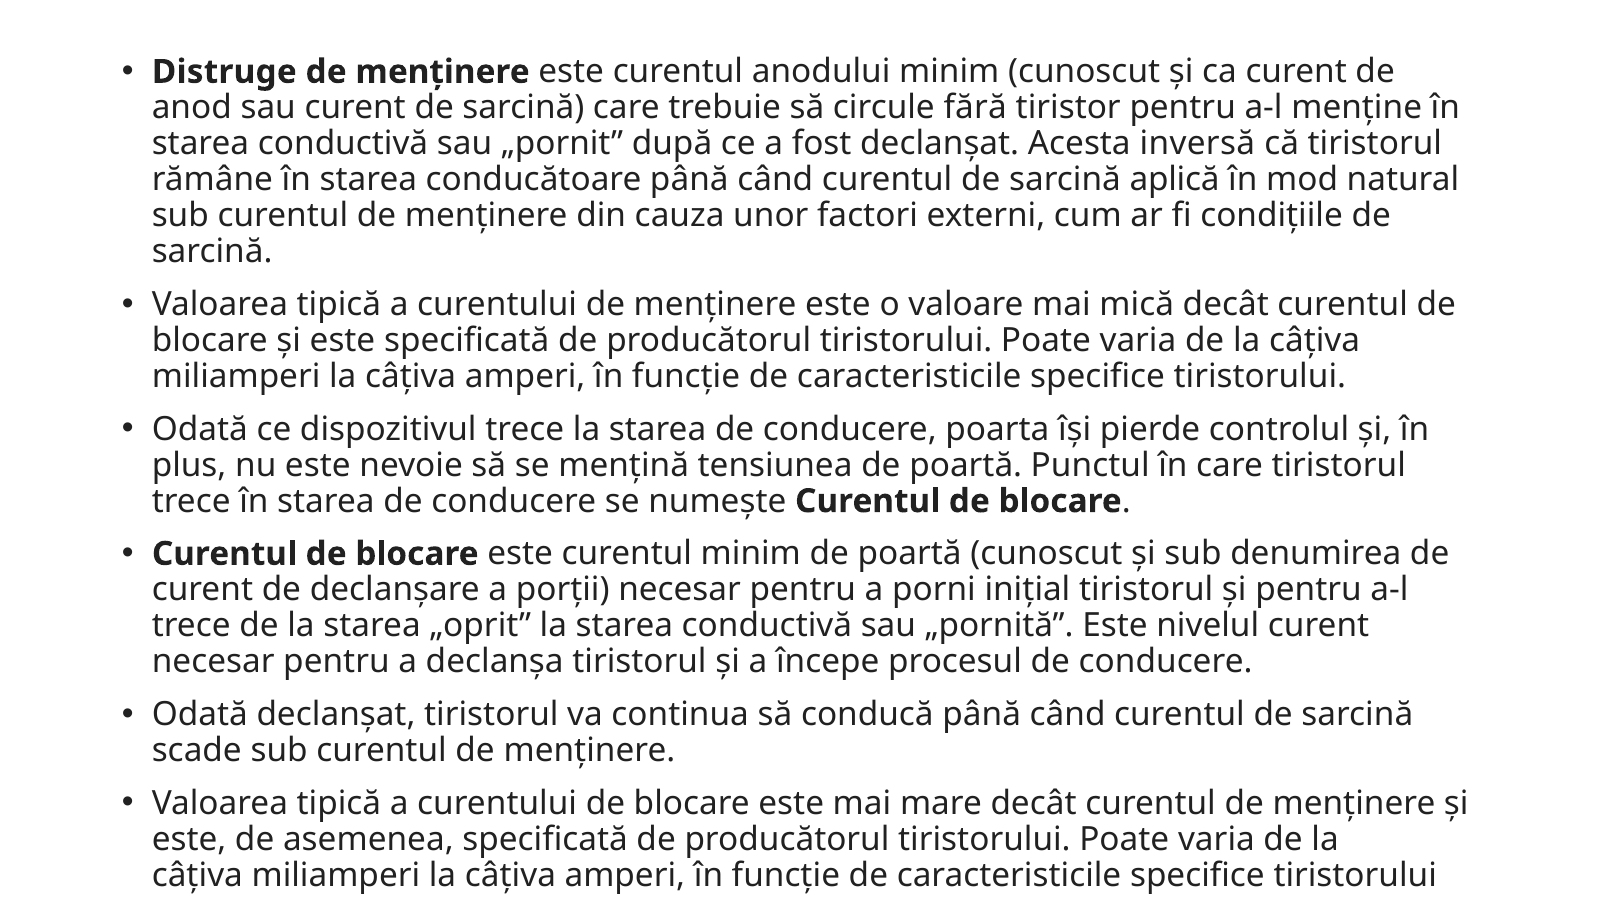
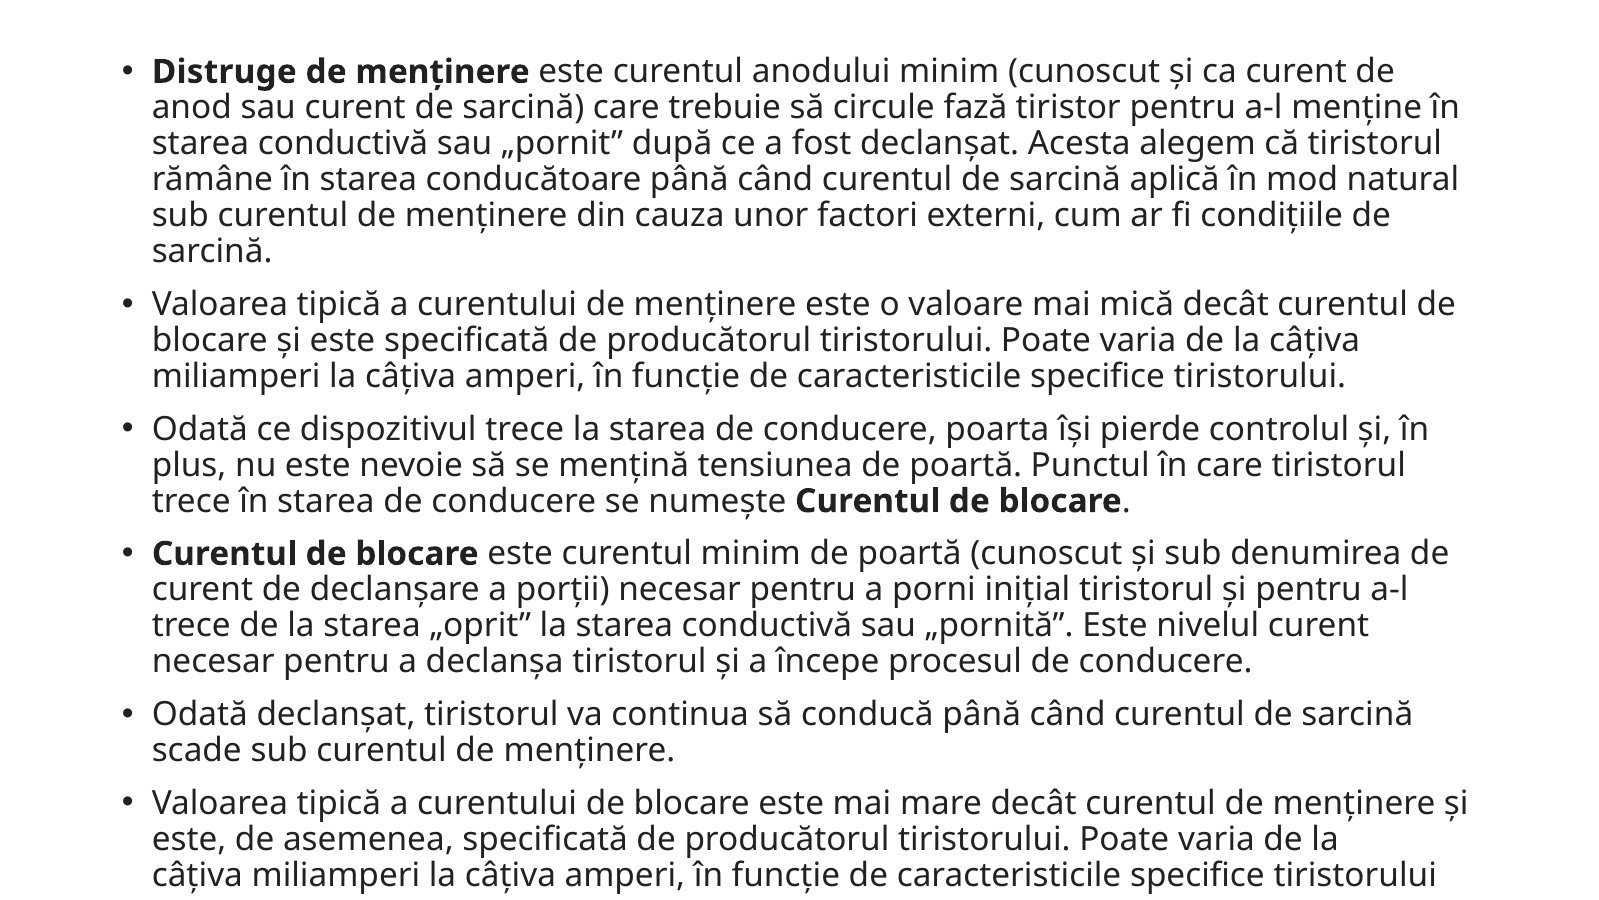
fără: fără -> fază (975, 108)
inversă: inversă -> alegem (1198, 144)
